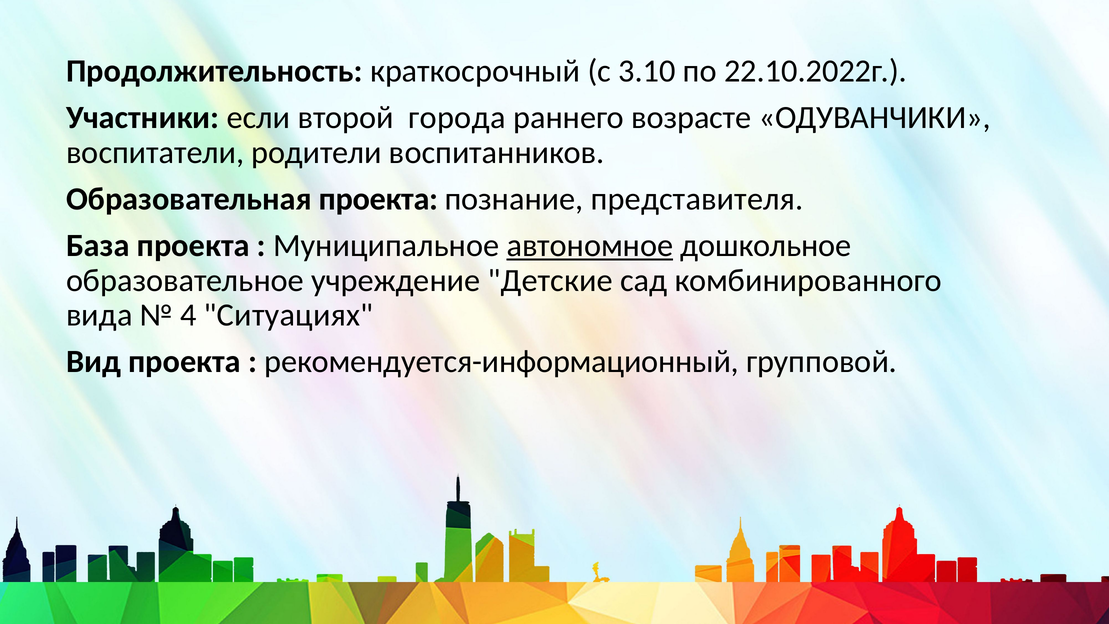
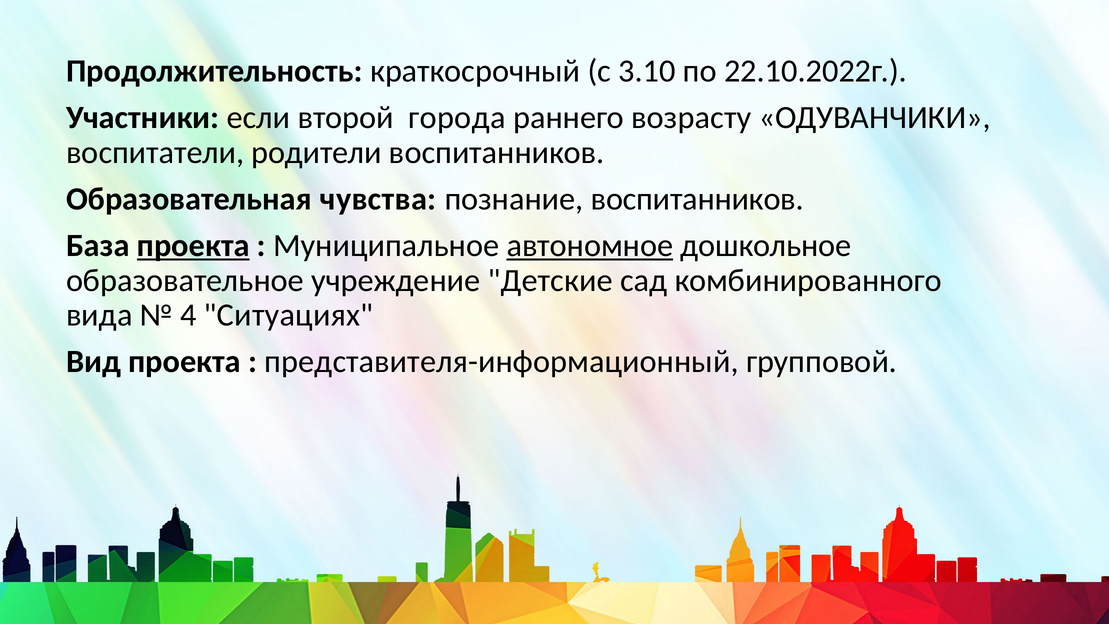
возрасте: возрасте -> возрасту (691, 118)
Образовательная проекта: проекта -> чувства (378, 199)
познание представителя: представителя -> воспитанников (697, 199)
проекта underline: none -> present (193, 245)
рекомендуется-информационный: рекомендуется-информационный -> представителя-информационный (502, 362)
